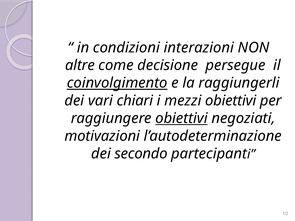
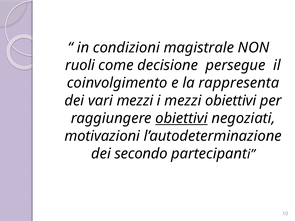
interazioni: interazioni -> magistrale (199, 48)
altre: altre -> ruoli (80, 65)
coinvolgimento underline: present -> none (117, 83)
raggiungerli: raggiungerli -> rappresenta (239, 83)
vari chiari: chiari -> mezzi (135, 101)
